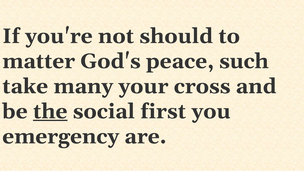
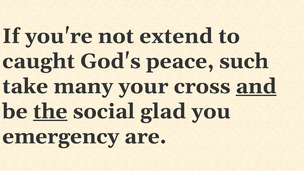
should: should -> extend (176, 36)
matter: matter -> caught (39, 61)
and underline: none -> present (256, 86)
first: first -> glad (163, 111)
